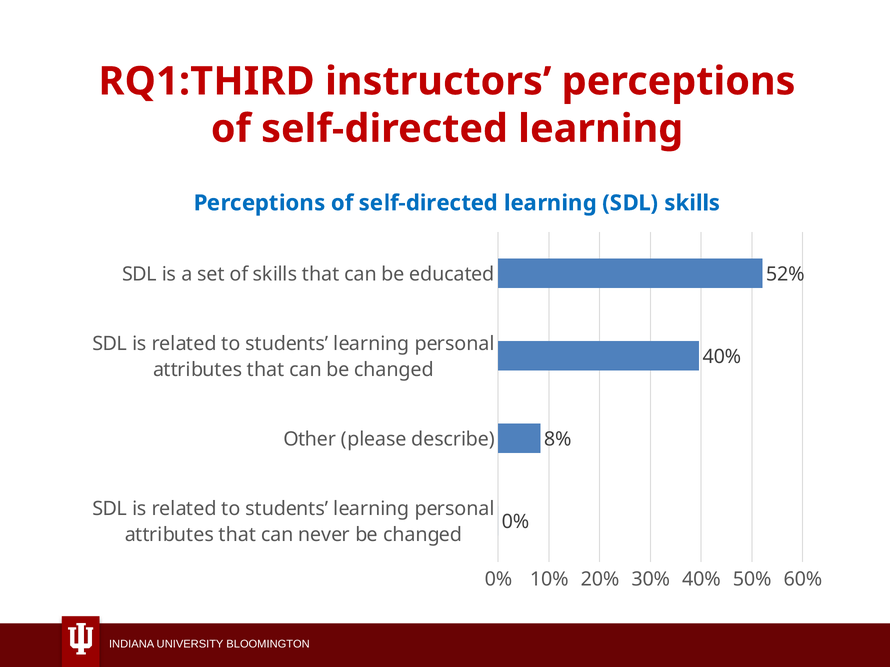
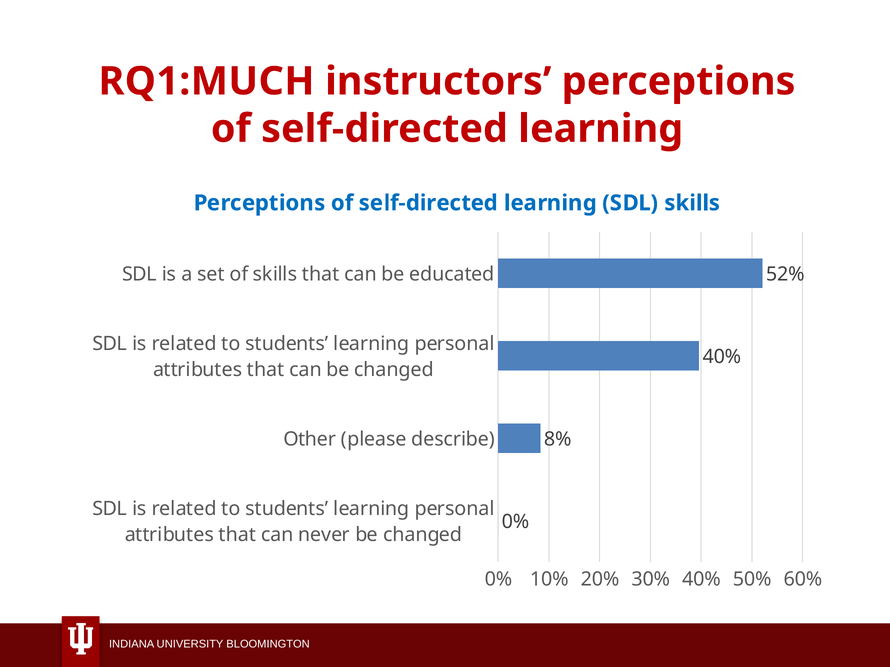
RQ1:THIRD: RQ1:THIRD -> RQ1:MUCH (206, 81)
